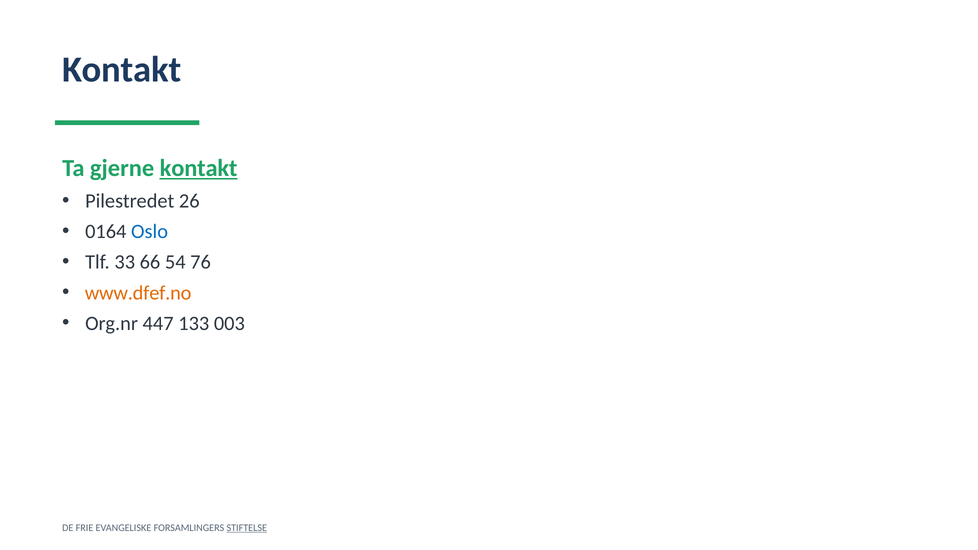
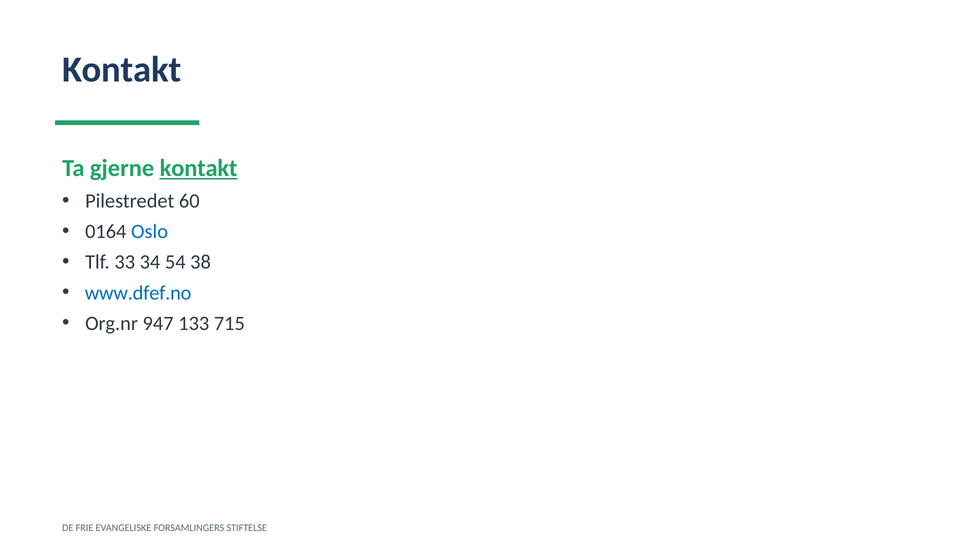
26: 26 -> 60 (189, 201)
66: 66 -> 34 (150, 262)
76: 76 -> 38 (201, 262)
www.dfef.no colour: orange -> blue (138, 293)
447: 447 -> 947 (158, 323)
003: 003 -> 715 (229, 323)
STIFTELSE underline: present -> none (247, 528)
